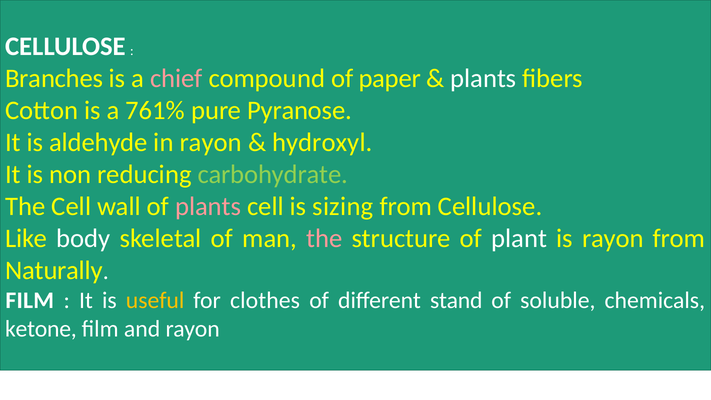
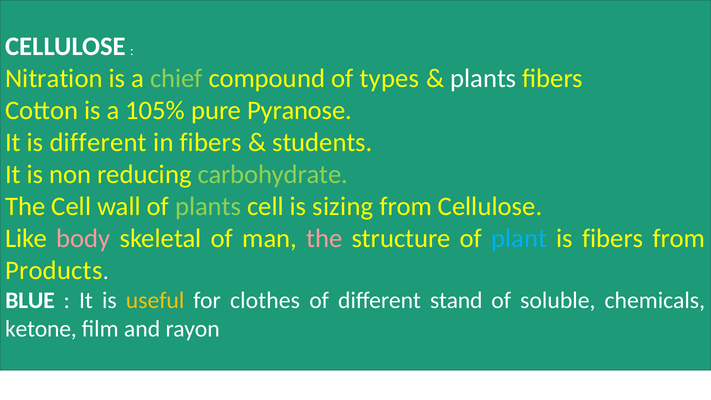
Branches: Branches -> Nitration (54, 79)
chief colour: pink -> light green (176, 79)
paper: paper -> types (390, 79)
761%: 761% -> 105% (155, 111)
is aldehyde: aldehyde -> different (98, 143)
in rayon: rayon -> fibers (211, 143)
hydroxyl: hydroxyl -> students (322, 143)
plants colour: pink -> light green (208, 206)
body colour: white -> pink (83, 238)
plant colour: white -> light blue (519, 238)
is rayon: rayon -> fibers (613, 238)
Naturally: Naturally -> Products (54, 270)
FILM: FILM -> BLUE (30, 300)
